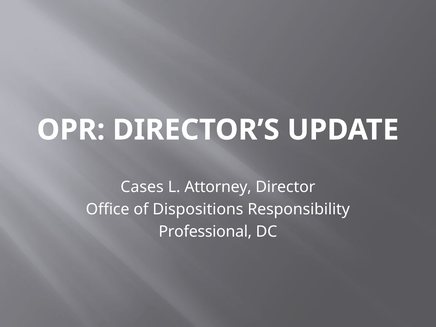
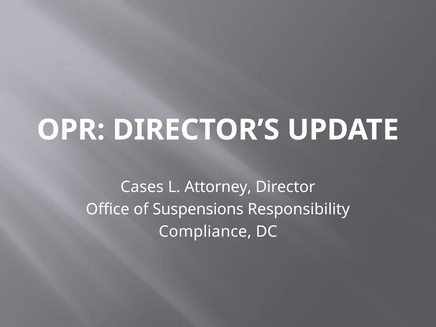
Dispositions: Dispositions -> Suspensions (198, 209)
Professional: Professional -> Compliance (205, 232)
